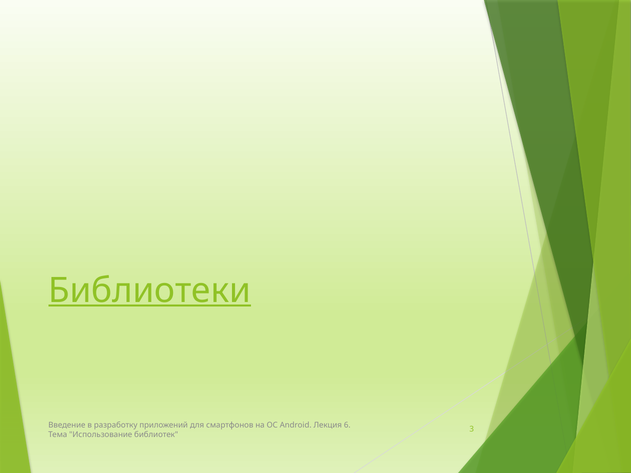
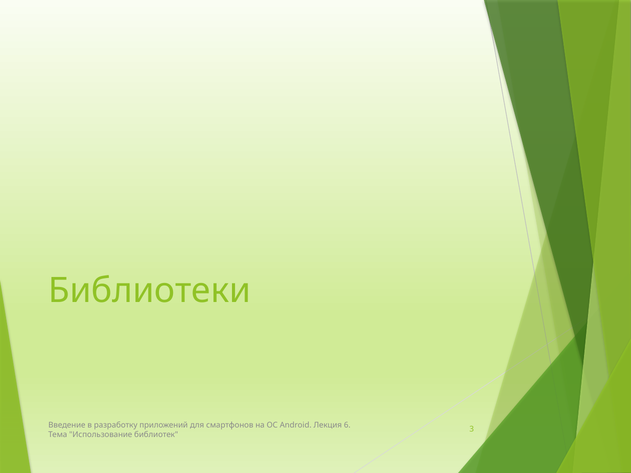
Библиотеки underline: present -> none (150, 291)
